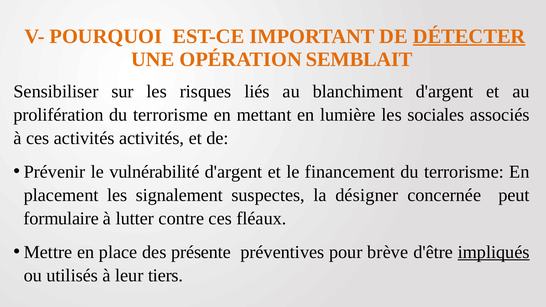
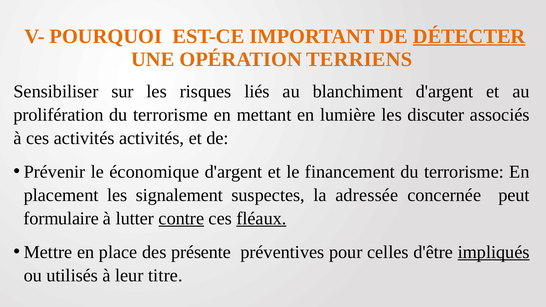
SEMBLAIT: SEMBLAIT -> TERRIENS (359, 59)
sociales: sociales -> discuter (436, 115)
vulnérabilité: vulnérabilité -> économique (154, 172)
désigner: désigner -> adressée (367, 195)
contre underline: none -> present (181, 219)
fléaux underline: none -> present (261, 219)
brève: brève -> celles (388, 252)
tiers: tiers -> titre (165, 275)
